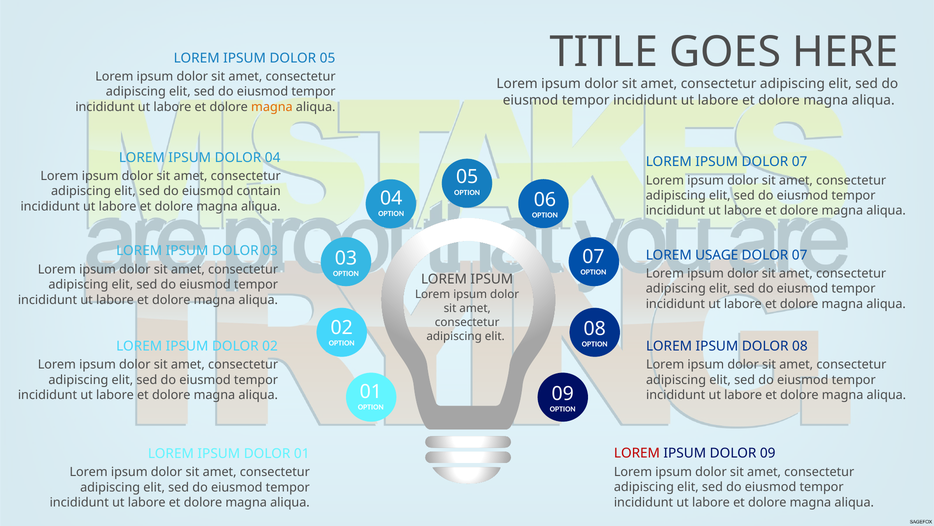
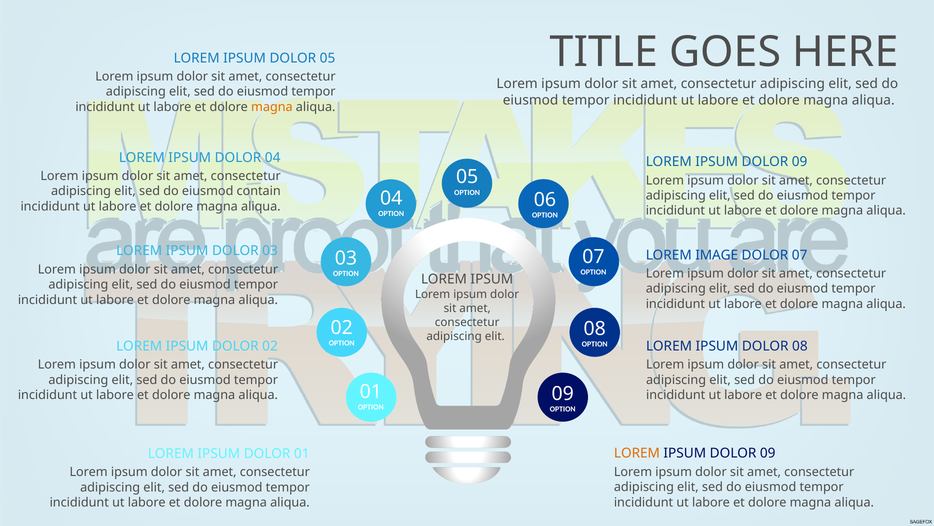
07: 07 -> 09 (800, 162)
USAGE: USAGE -> IMAGE (717, 255)
LOREM colour: red -> orange (637, 453)
